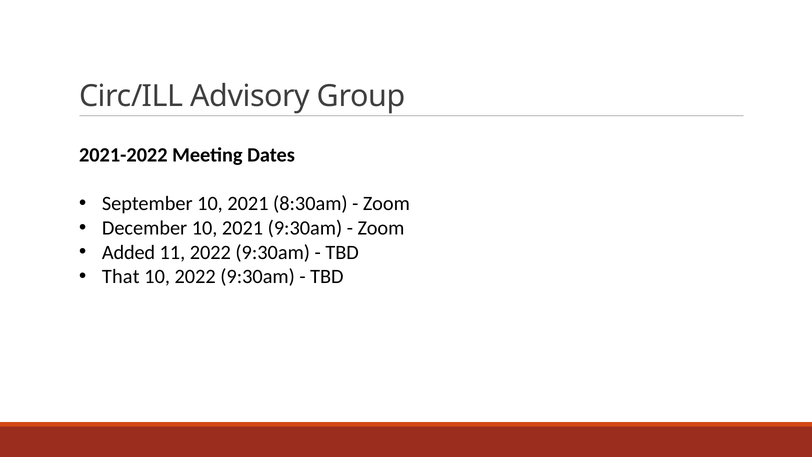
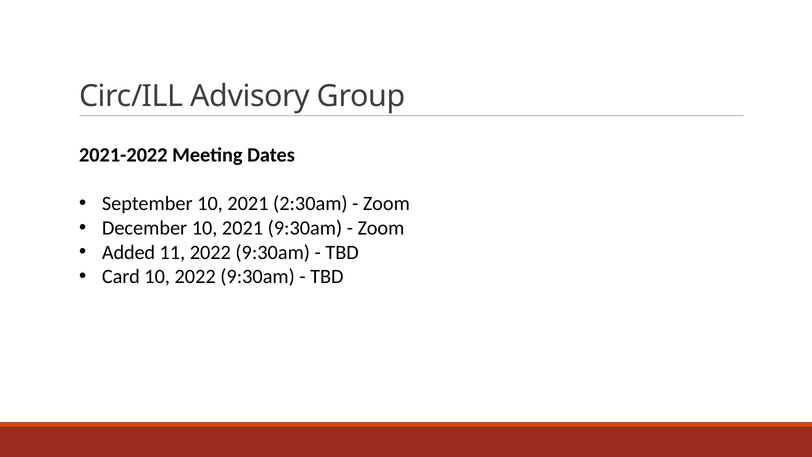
8:30am: 8:30am -> 2:30am (310, 203)
That: That -> Card (121, 277)
